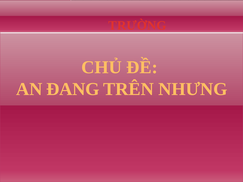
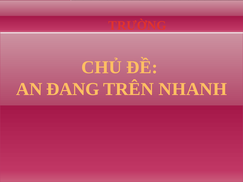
NHƯNG: NHƯNG -> NHANH (193, 89)
